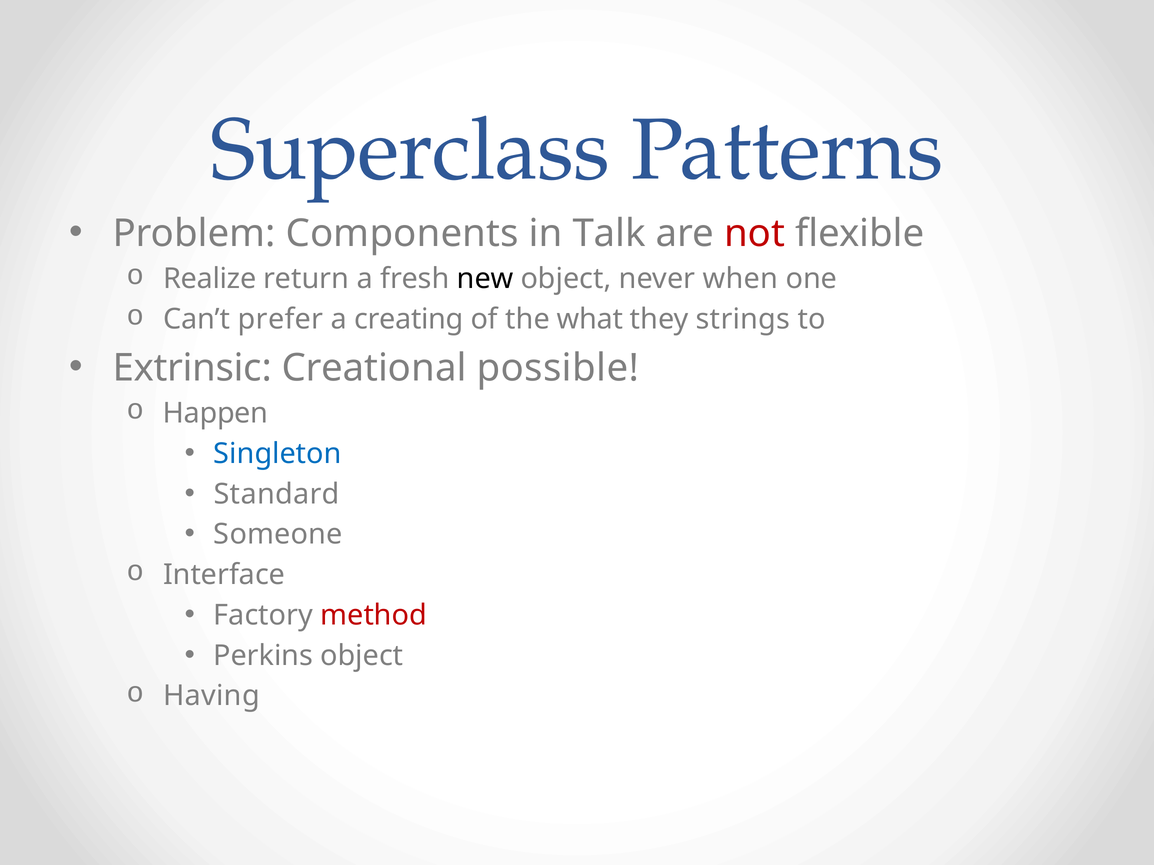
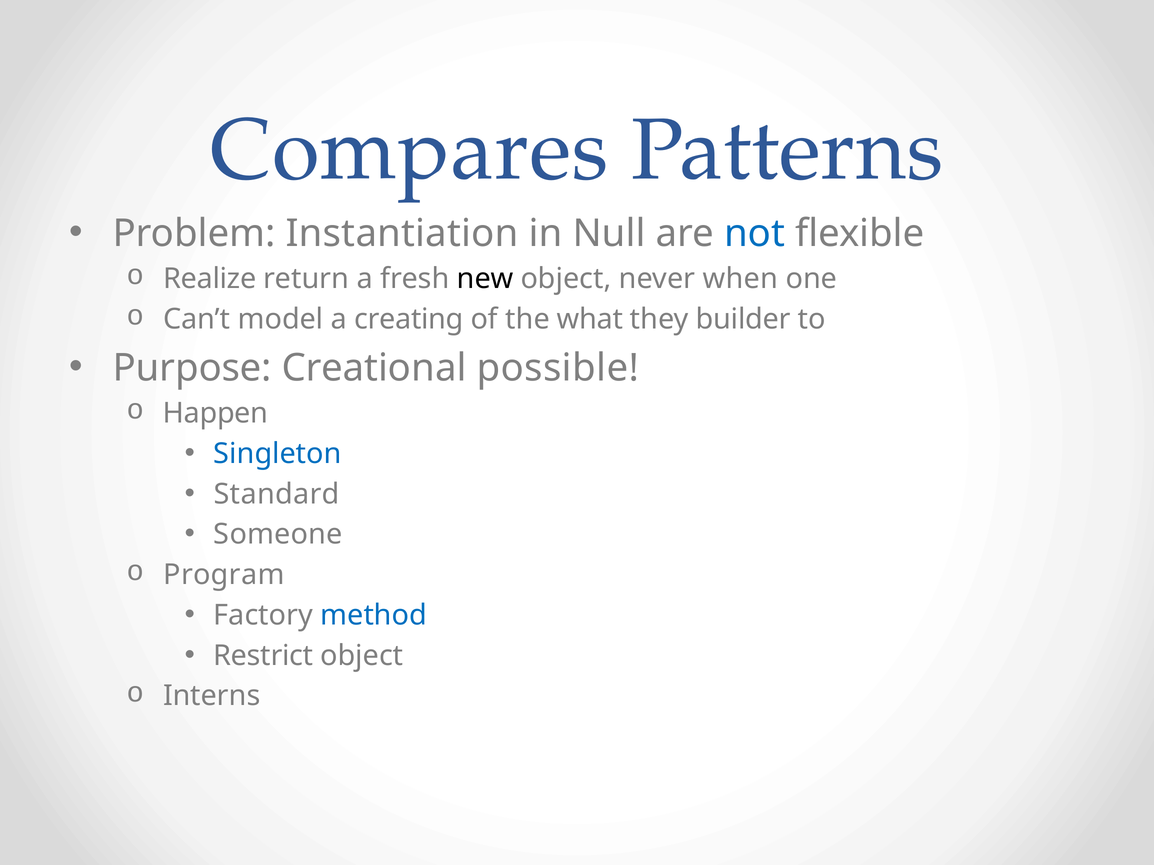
Superclass: Superclass -> Compares (409, 150)
Components: Components -> Instantiation (402, 234)
Talk: Talk -> Null (609, 234)
not colour: red -> blue (755, 234)
prefer: prefer -> model (281, 319)
strings: strings -> builder (743, 319)
Extrinsic: Extrinsic -> Purpose (192, 368)
Interface: Interface -> Program (224, 575)
method colour: red -> blue (374, 616)
Perkins: Perkins -> Restrict (263, 656)
Having: Having -> Interns (212, 696)
